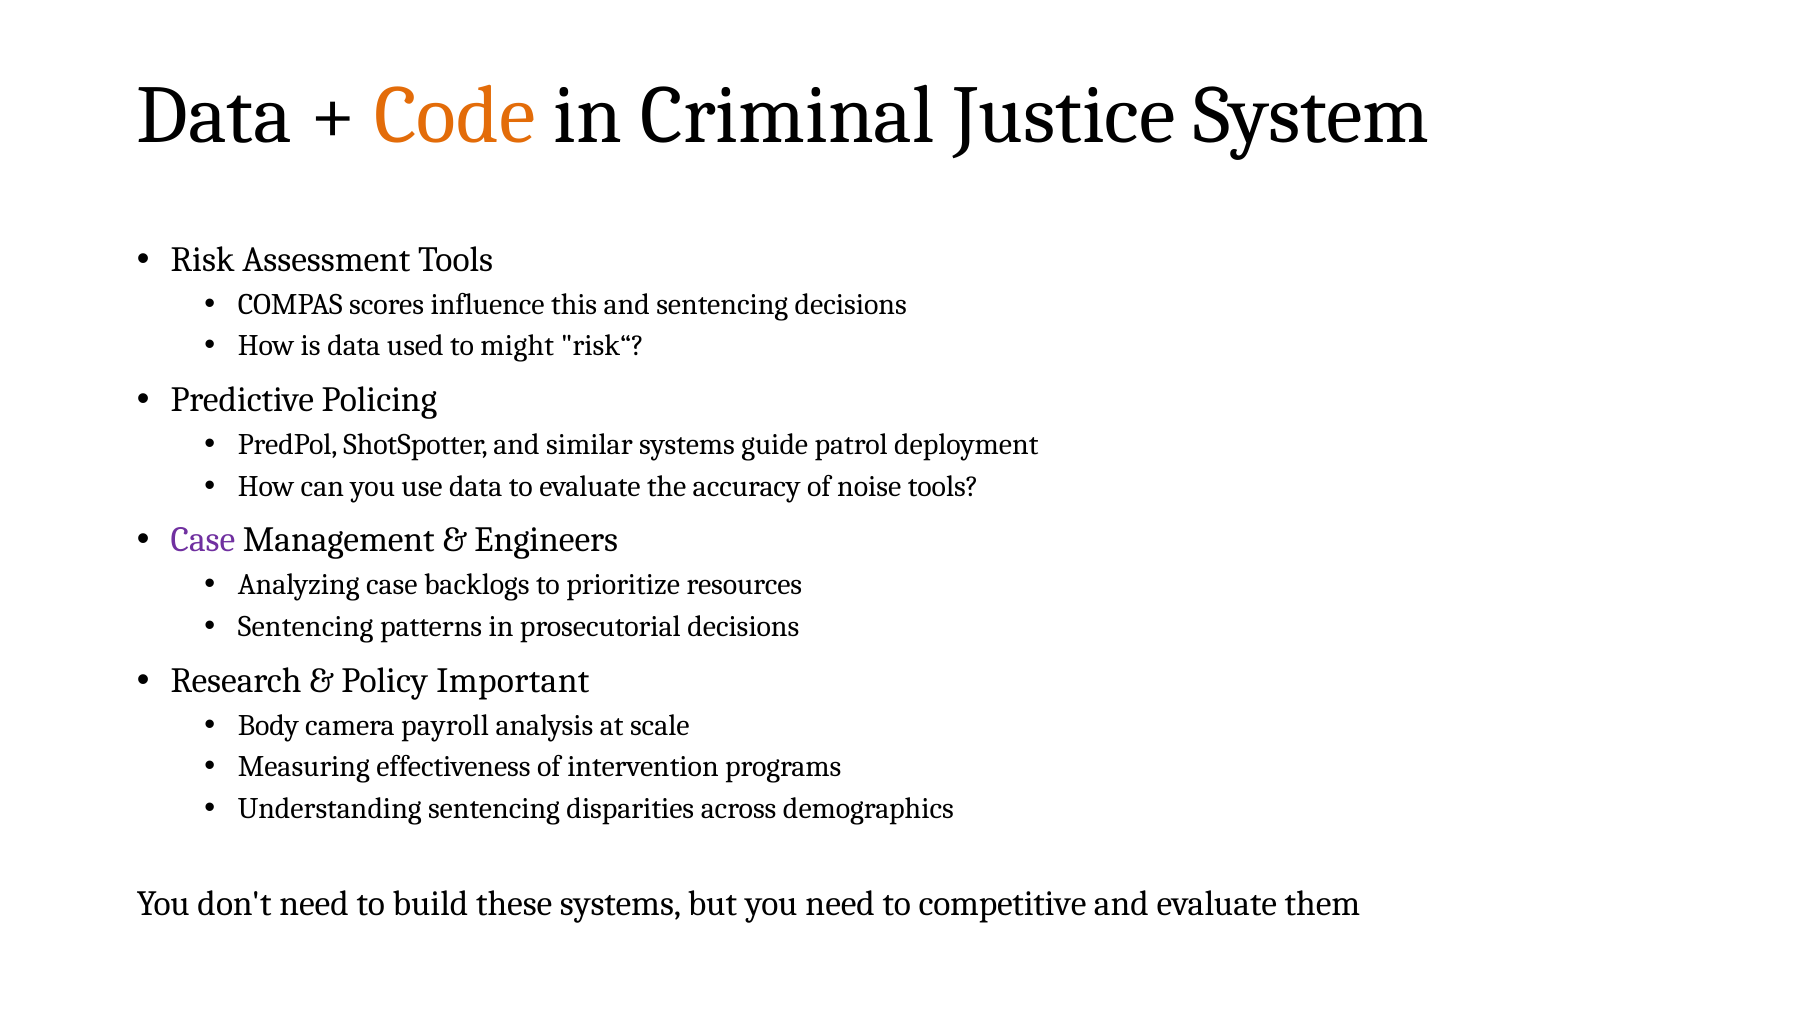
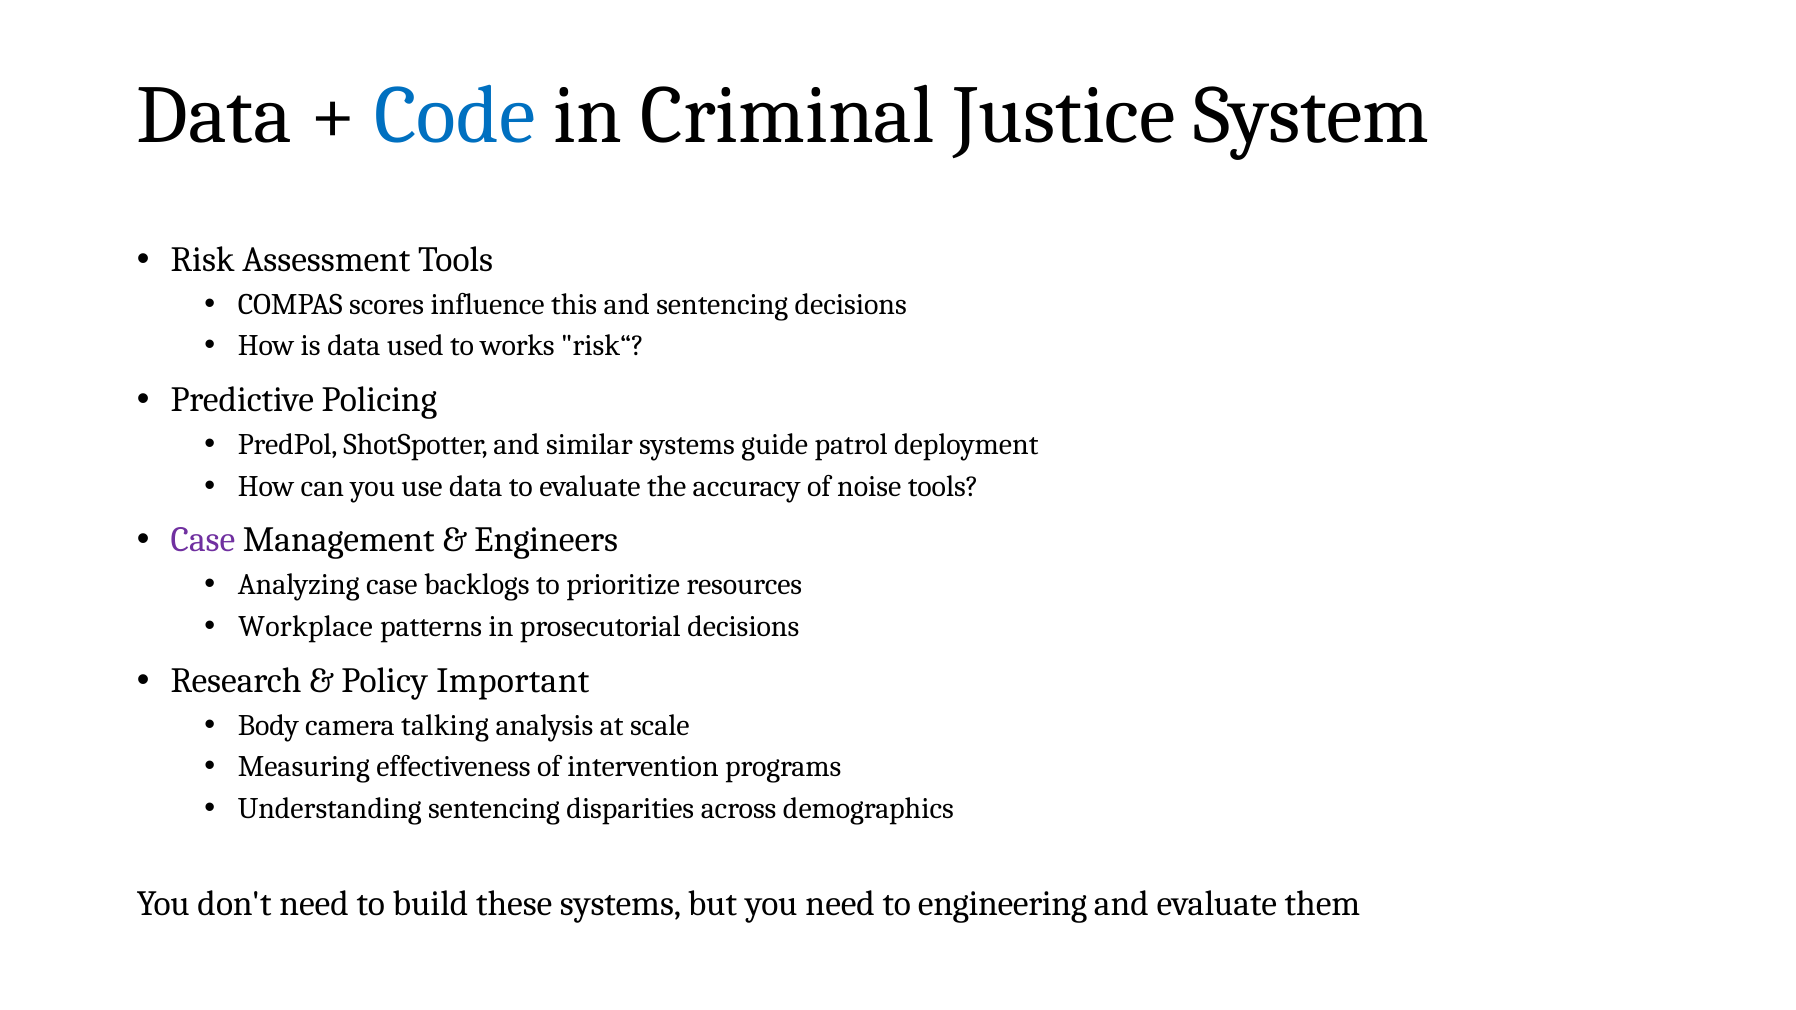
Code colour: orange -> blue (455, 115)
might: might -> works (518, 346)
Sentencing: Sentencing -> Workplace (306, 627)
payroll: payroll -> talking (445, 725)
competitive: competitive -> engineering (1003, 904)
